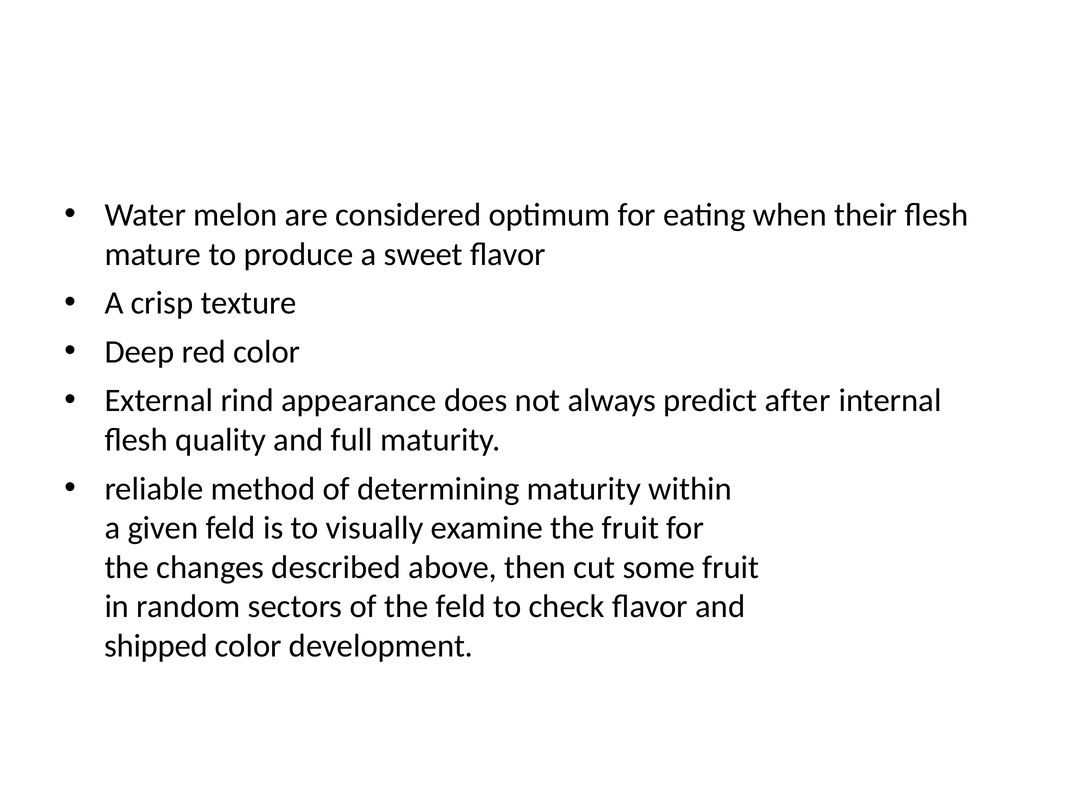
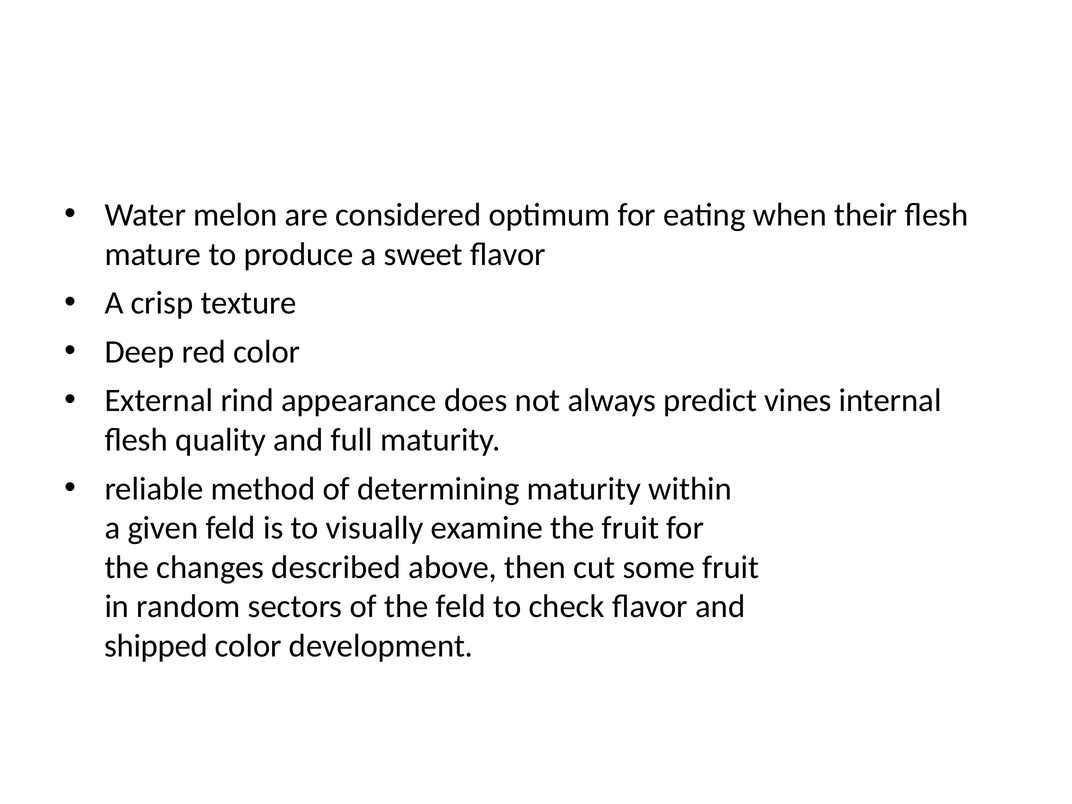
after: after -> vines (798, 401)
